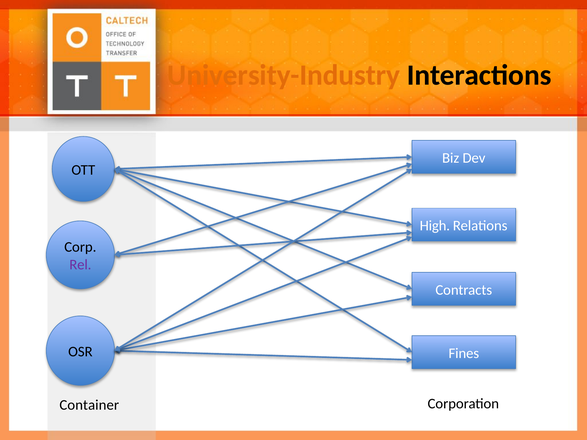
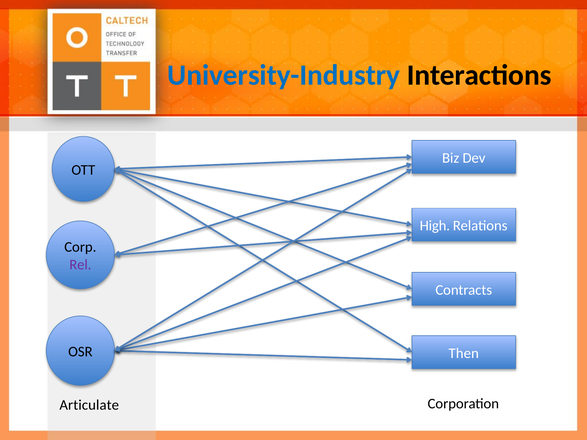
University-Industry colour: orange -> blue (284, 75)
Fines: Fines -> Then (464, 353)
Container: Container -> Articulate (89, 405)
